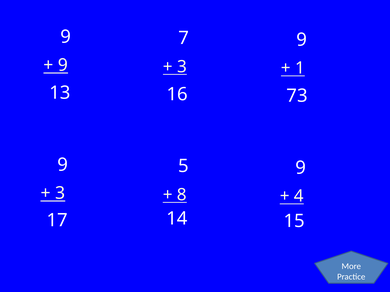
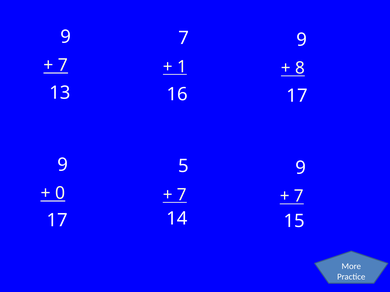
9: 9 -> 7 (63, 65)
3: 3 -> 1 (182, 67)
1: 1 -> 8 (300, 68)
16 73: 73 -> 17 (297, 96)
3: 3 -> 0 (60, 193)
8: 8 -> 7 (182, 195)
4: 4 -> 7 (299, 196)
